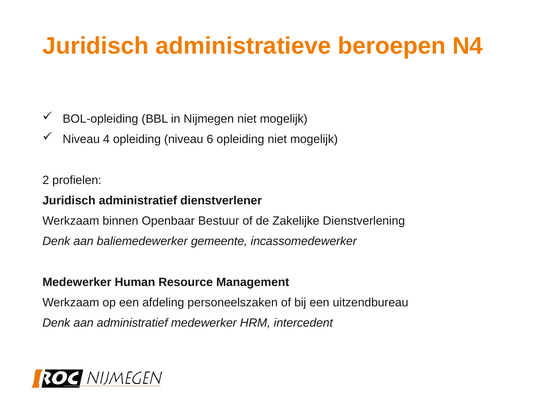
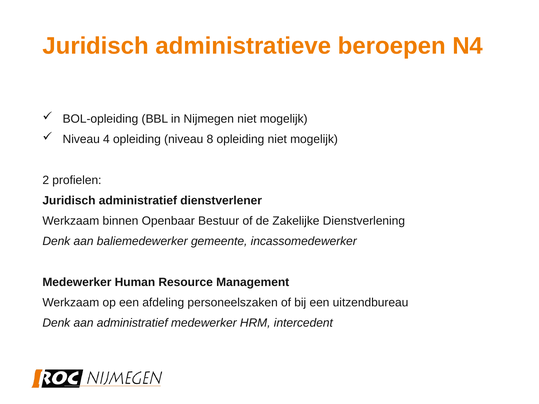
6: 6 -> 8 (210, 139)
